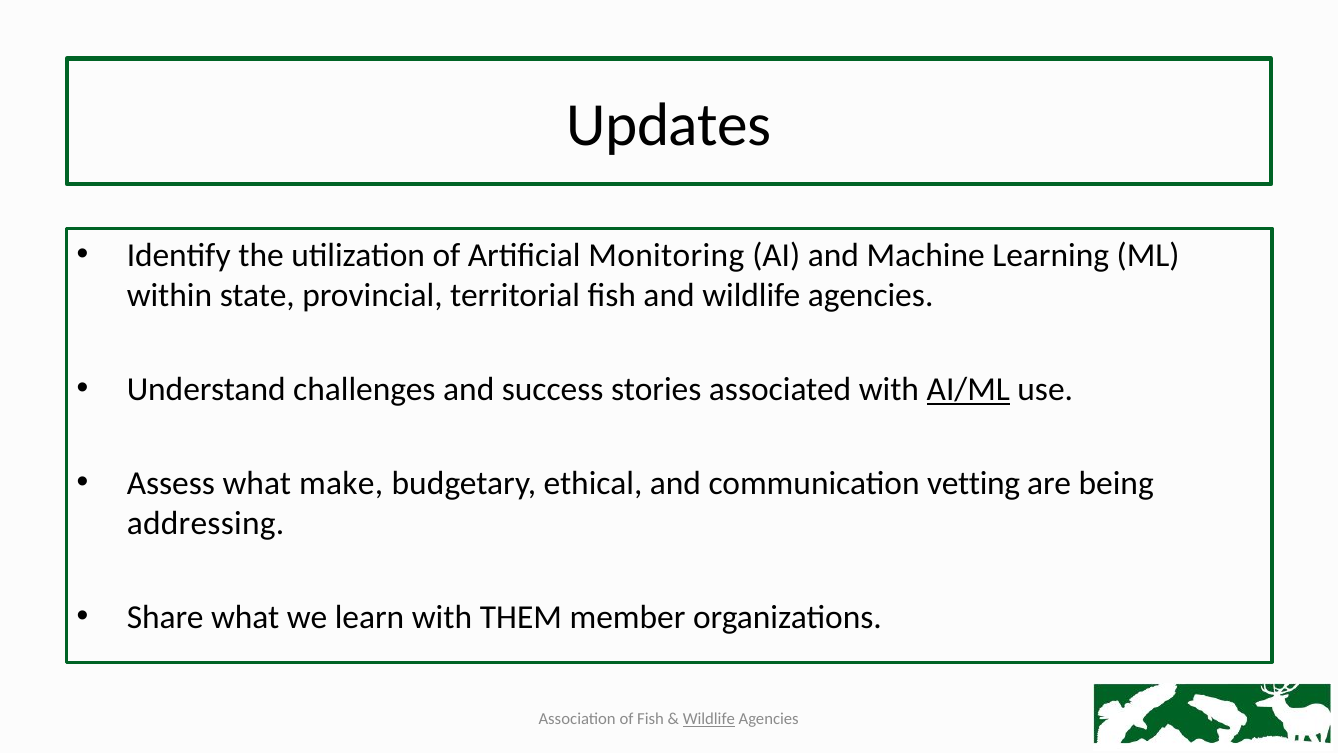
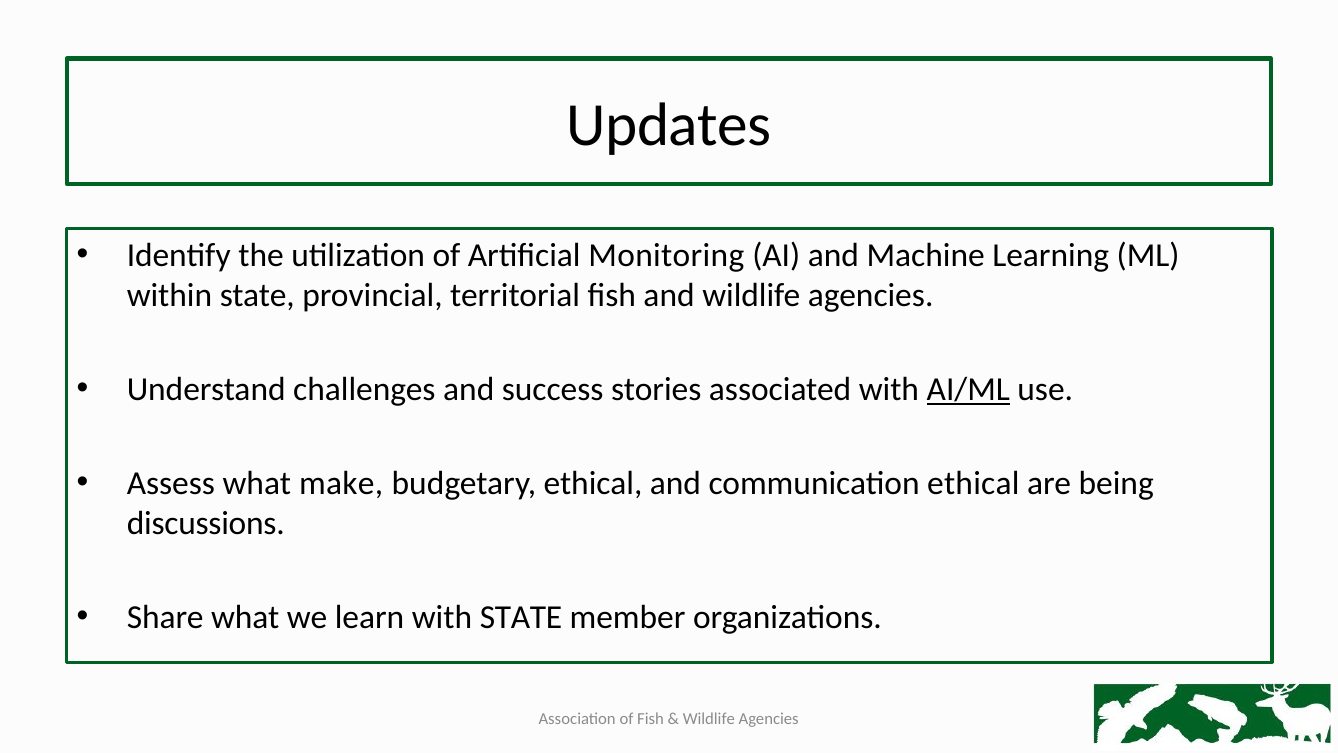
communication vetting: vetting -> ethical (973, 483)
addressing: addressing -> discussions (206, 523)
with THEM: THEM -> STATE (521, 617)
Wildlife underline: present -> none (709, 719)
